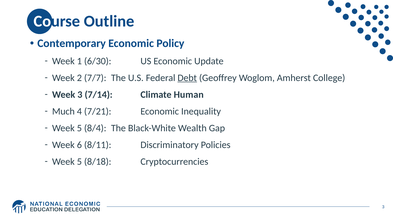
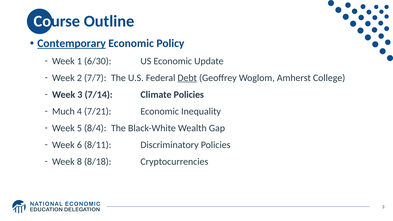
Contemporary underline: none -> present (72, 43)
Climate Human: Human -> Policies (189, 95)
5: 5 -> 8 (79, 162)
